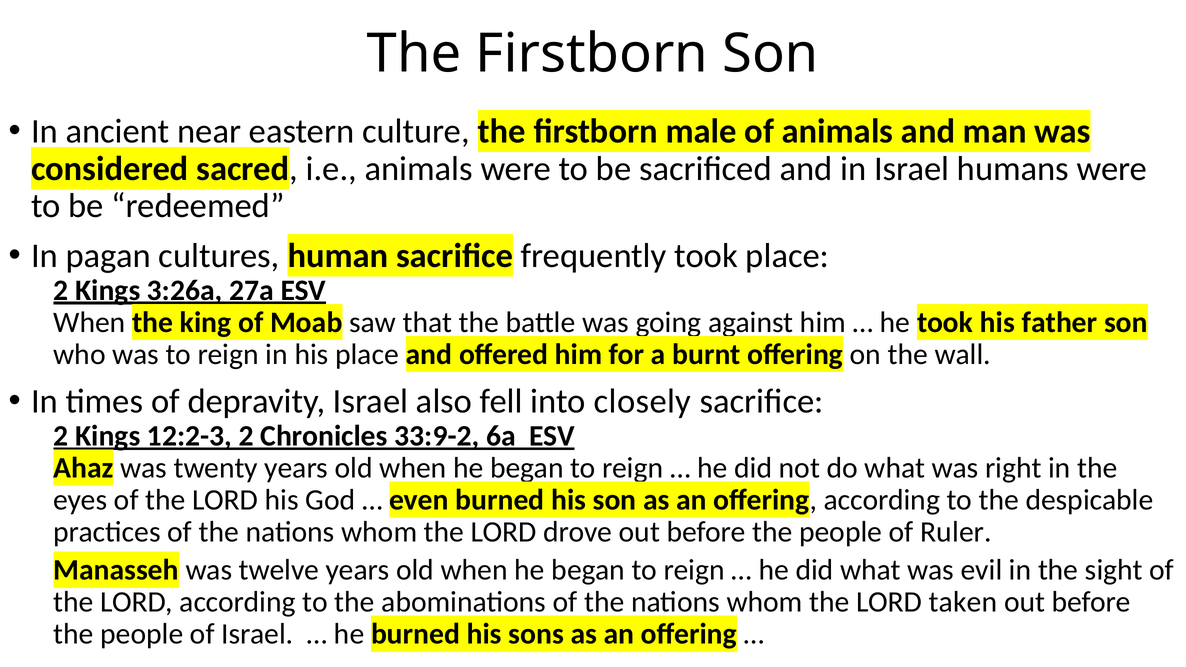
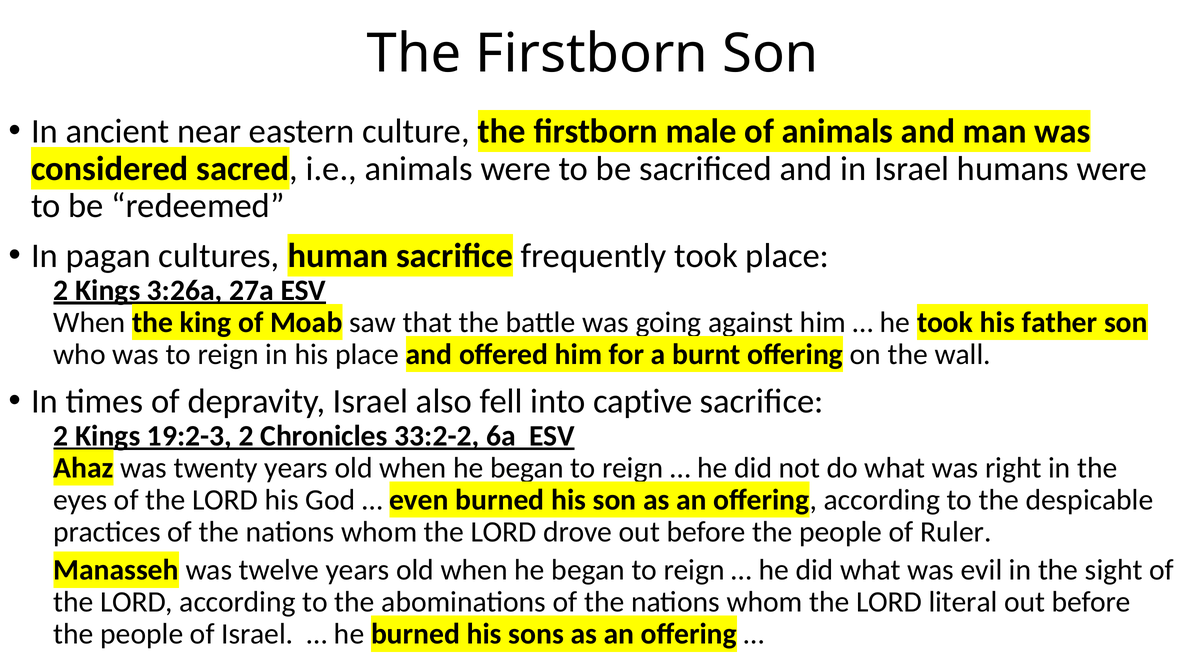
closely: closely -> captive (643, 401)
12:2-3: 12:2-3 -> 19:2-3 (189, 436)
33:9-2: 33:9-2 -> 33:2-2 (437, 436)
taken: taken -> literal (963, 602)
